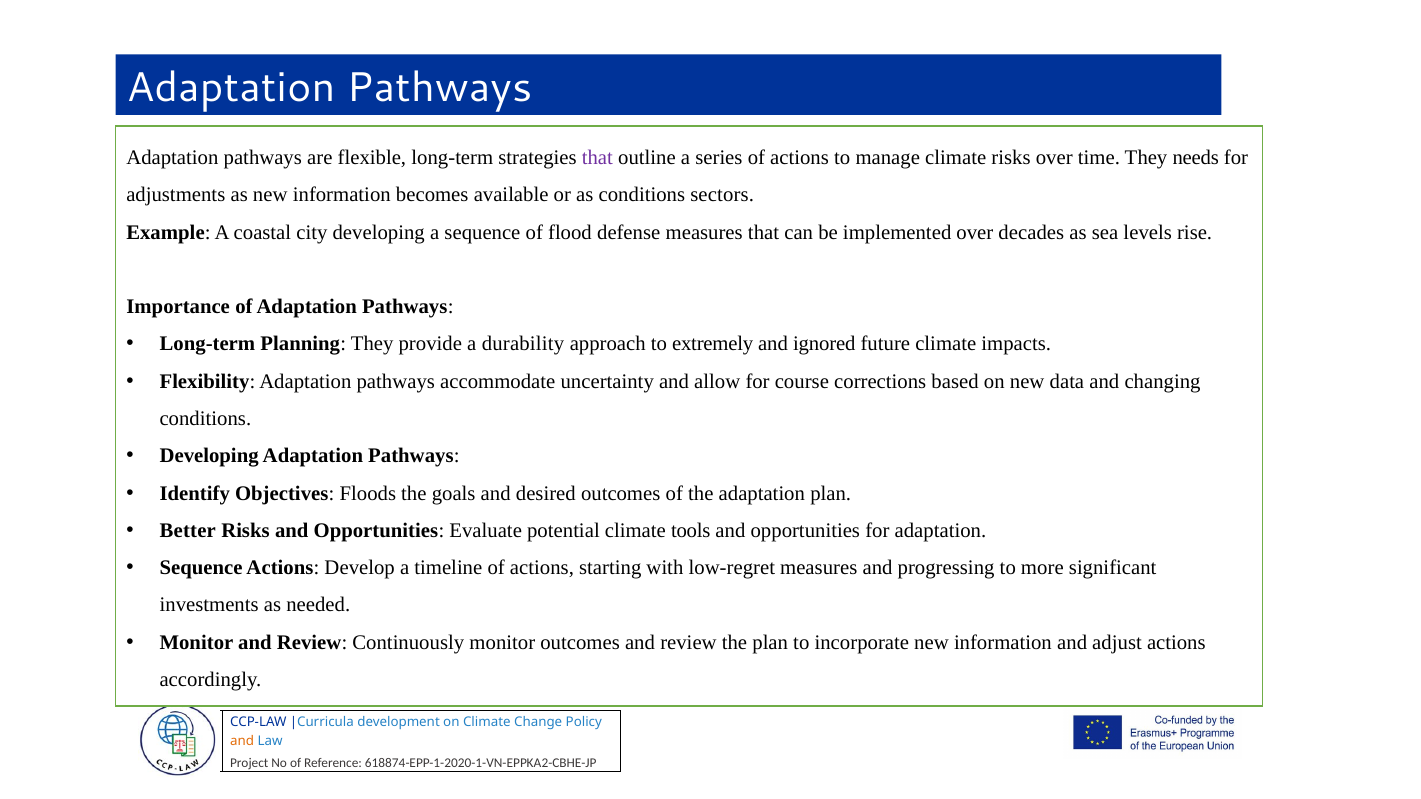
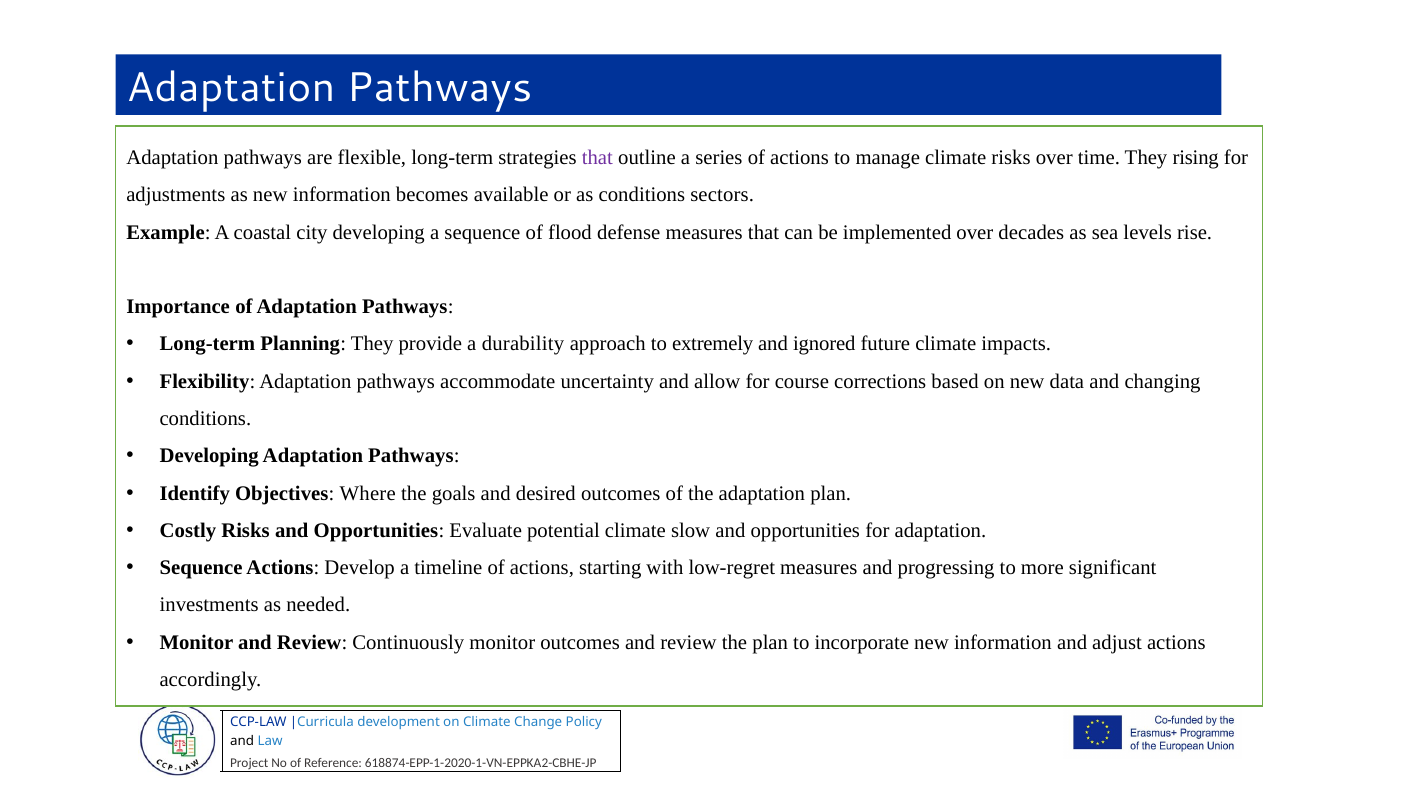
needs: needs -> rising (1196, 158)
Floods: Floods -> Where (368, 493)
Better: Better -> Costly (188, 531)
tools: tools -> slow (691, 531)
and colour: orange -> black (242, 742)
